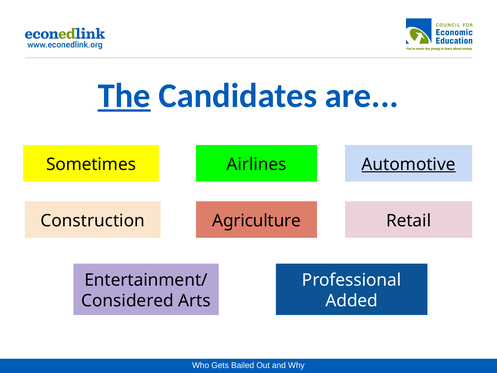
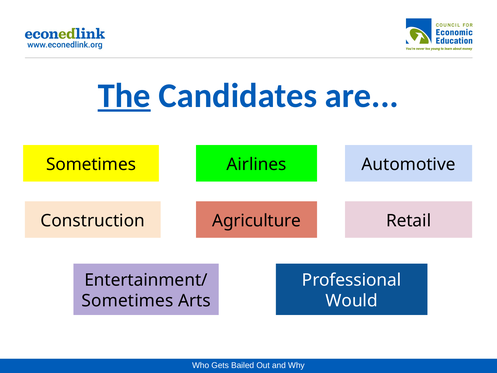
Automotive underline: present -> none (409, 164)
Considered: Considered -> Sometimes (127, 301)
Added: Added -> Would (352, 301)
